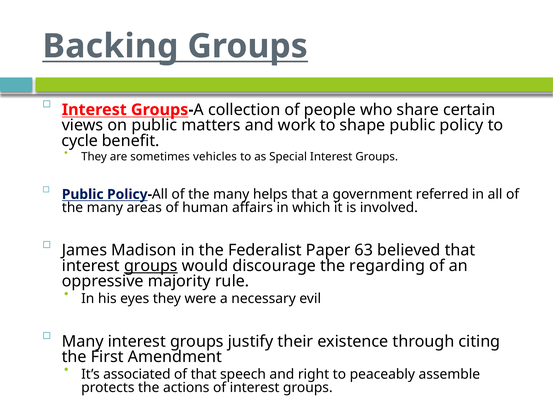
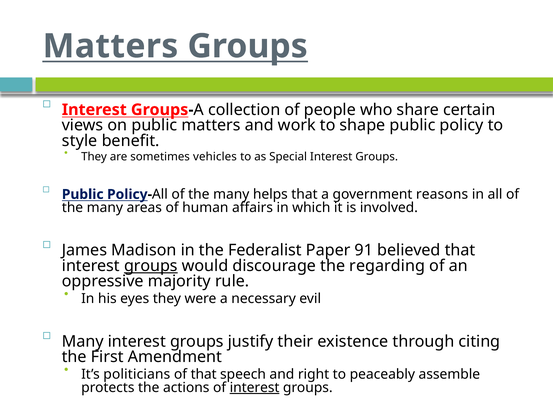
Backing: Backing -> Matters (110, 46)
cycle: cycle -> style (80, 141)
referred: referred -> reasons (442, 194)
63: 63 -> 91 (364, 250)
associated: associated -> politicians (137, 374)
interest underline: none -> present (255, 387)
